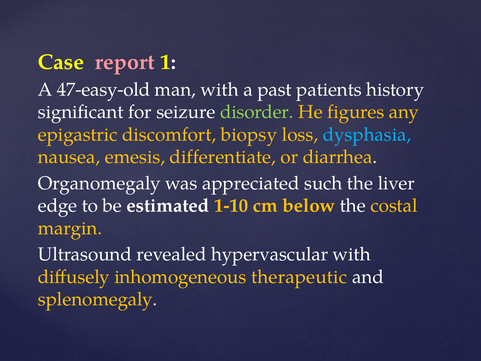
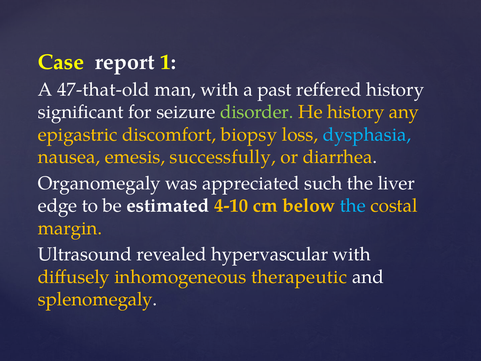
report colour: pink -> white (125, 62)
47-easy-old: 47-easy-old -> 47-that-old (103, 90)
patients: patients -> reffered (329, 90)
He figures: figures -> history (356, 112)
differentiate: differentiate -> successfully (223, 157)
1-10: 1-10 -> 4-10 (231, 206)
the colour: white -> light blue (353, 206)
